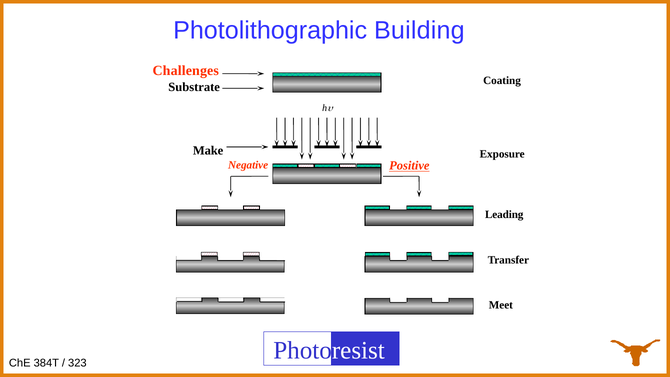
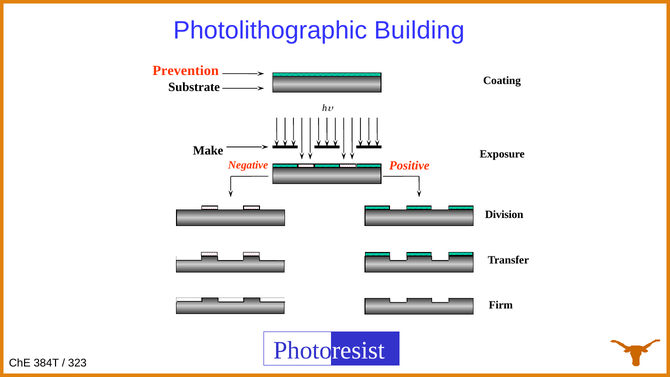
Challenges: Challenges -> Prevention (186, 71)
Positive underline: present -> none (409, 166)
Leading: Leading -> Division (504, 214)
Meet: Meet -> Firm (501, 305)
